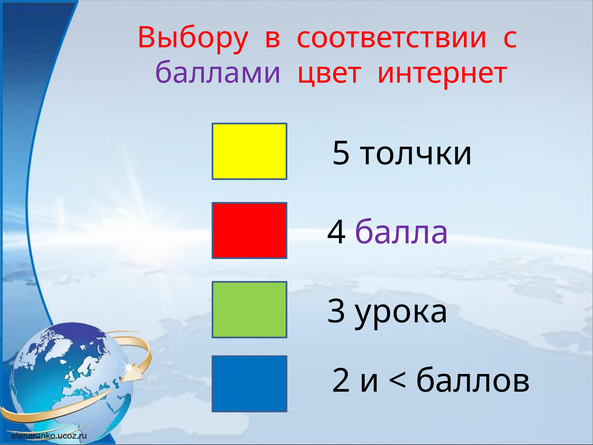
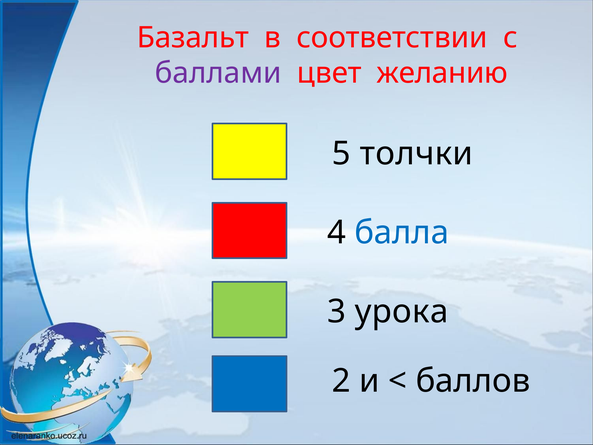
Выбору: Выбору -> Базальт (193, 38)
интернет: интернет -> желанию (442, 73)
балла colour: purple -> blue (402, 233)
